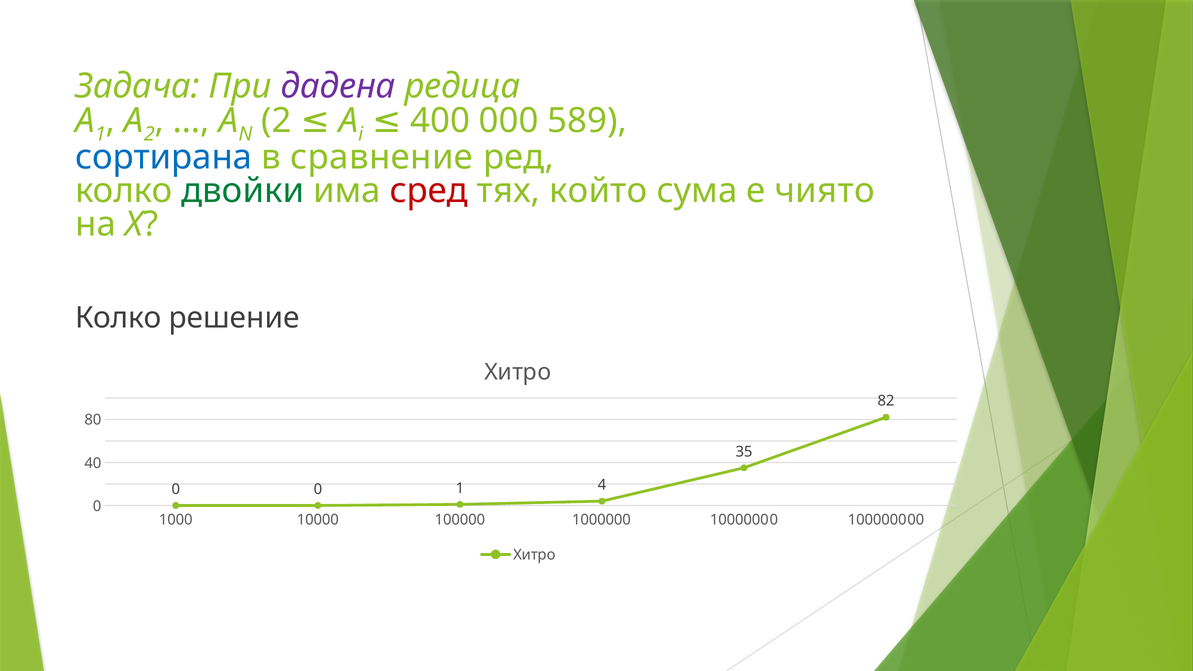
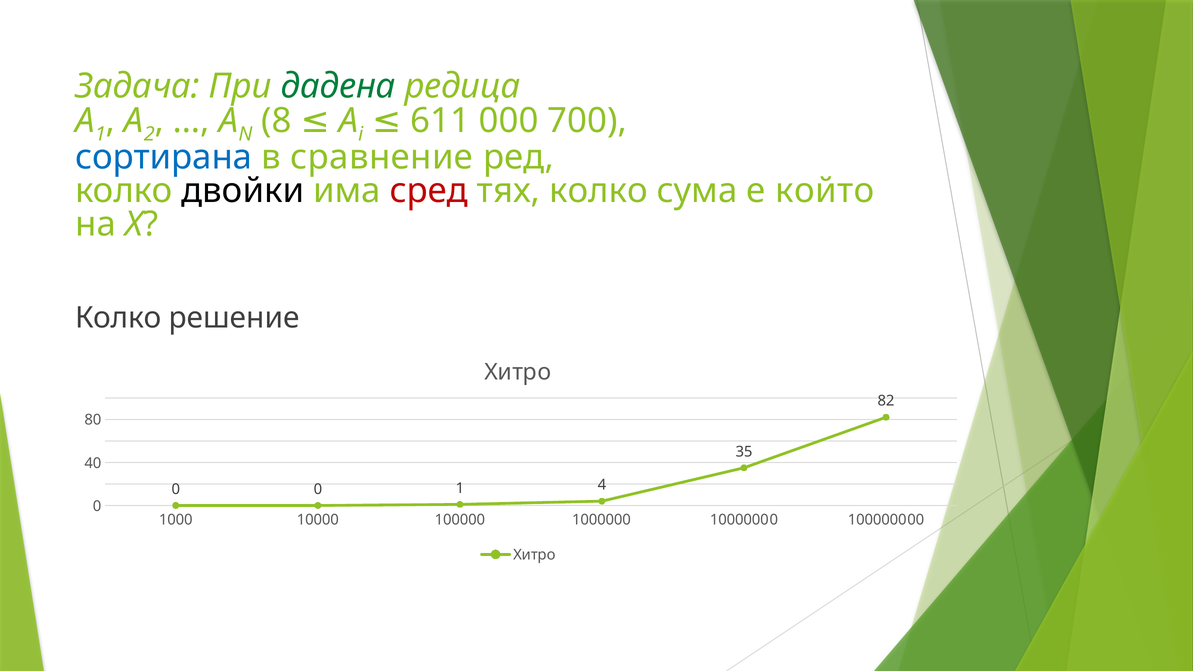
дадена colour: purple -> green (338, 86)
2: 2 -> 8 (277, 121)
400: 400 -> 611 (440, 121)
589: 589 -> 700 (587, 121)
двойки colour: green -> black (243, 191)
тях който: който -> колко (598, 191)
чиято: чиято -> който (825, 191)
